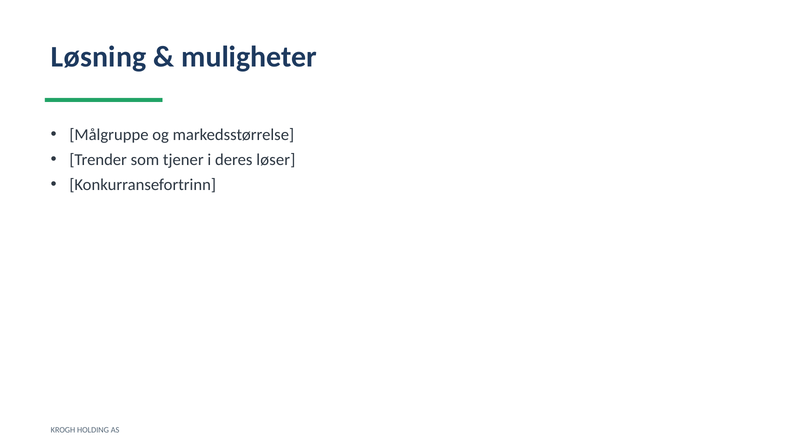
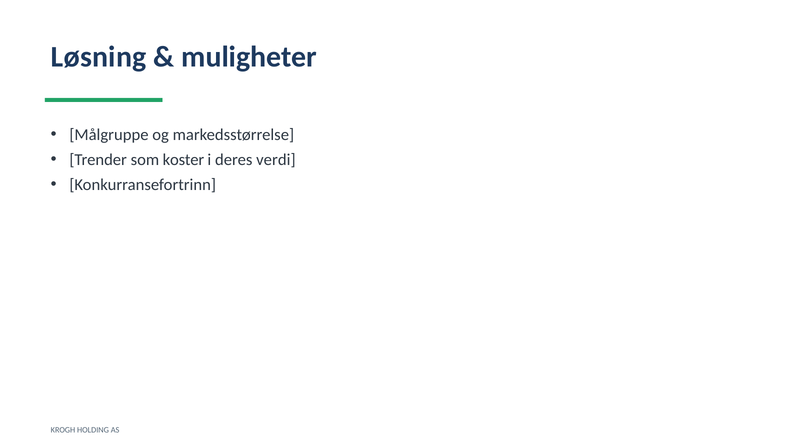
tjener: tjener -> koster (183, 160)
løser: løser -> verdi (276, 160)
